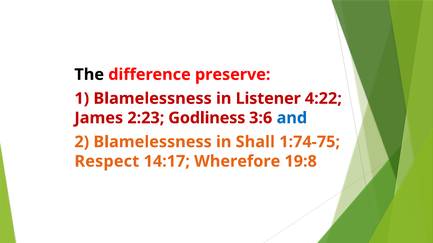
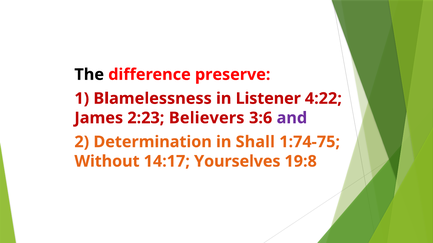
Godliness: Godliness -> Believers (207, 118)
and colour: blue -> purple (292, 118)
2 Blamelessness: Blamelessness -> Determination (153, 142)
Respect: Respect -> Without (107, 162)
Wherefore: Wherefore -> Yourselves (237, 162)
